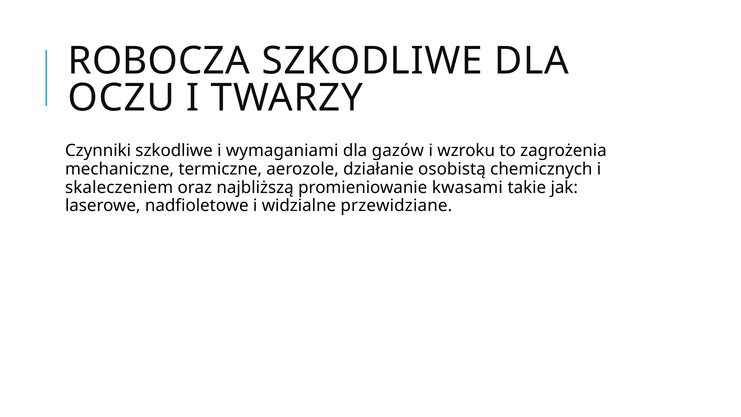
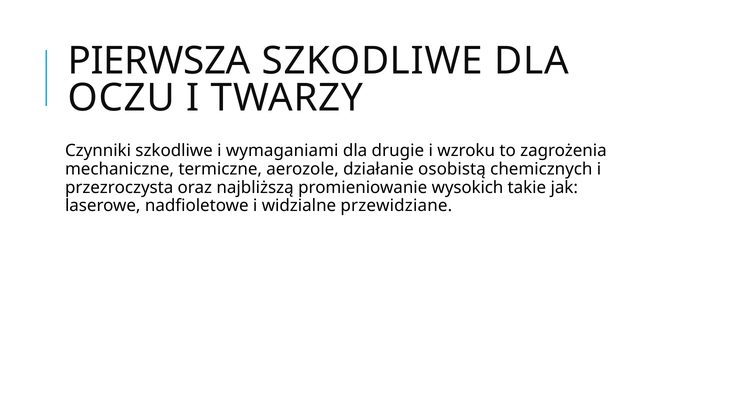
ROBOCZA: ROBOCZA -> PIERWSZA (159, 61)
gazów: gazów -> drugie (398, 151)
skaleczeniem: skaleczeniem -> przezroczysta (119, 187)
kwasami: kwasami -> wysokich (467, 187)
